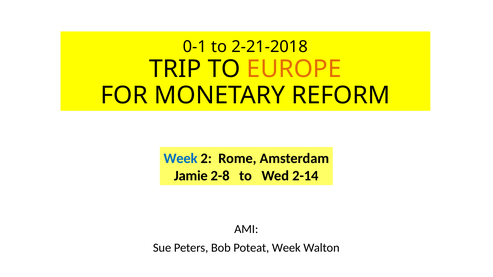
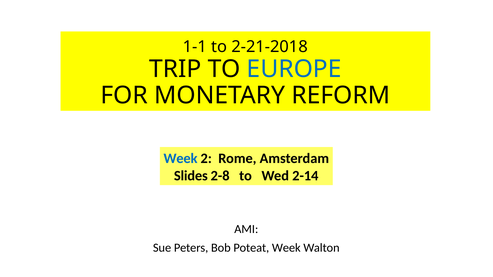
0-1: 0-1 -> 1-1 (195, 47)
EUROPE colour: orange -> blue (294, 69)
Jamie: Jamie -> Slides (191, 176)
